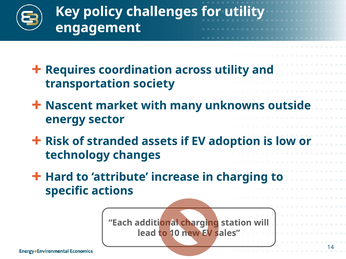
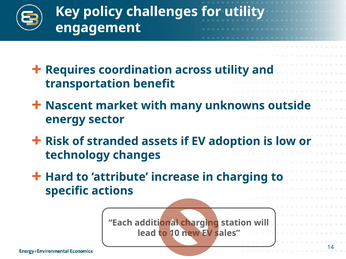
society: society -> benefit (154, 84)
